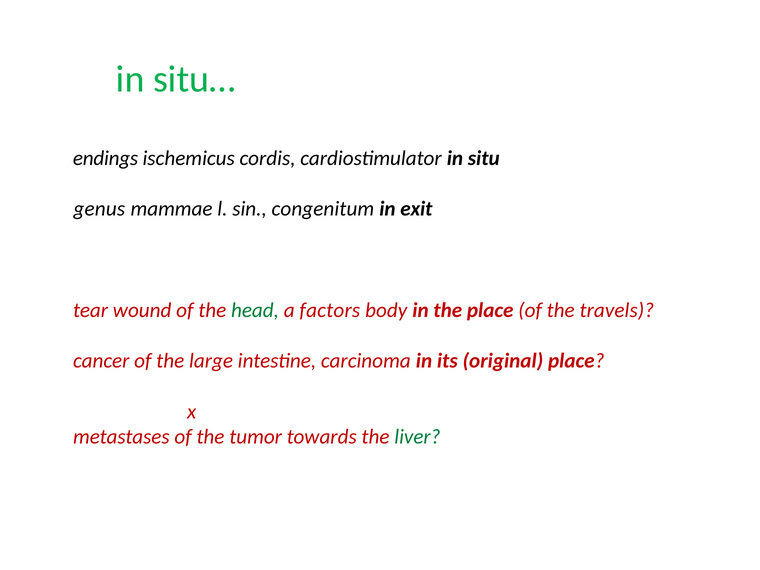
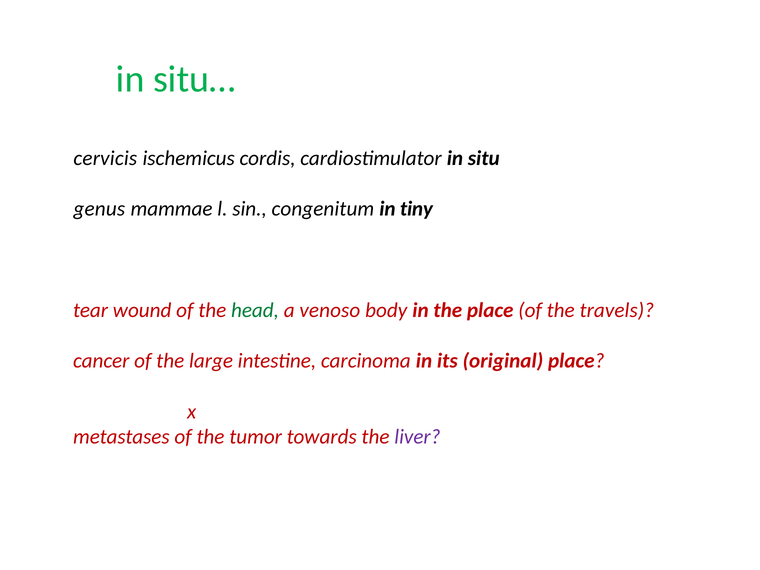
endings: endings -> cervicis (105, 158)
exit: exit -> tiny (416, 209)
factors: factors -> venoso (330, 310)
liver colour: green -> purple (417, 437)
